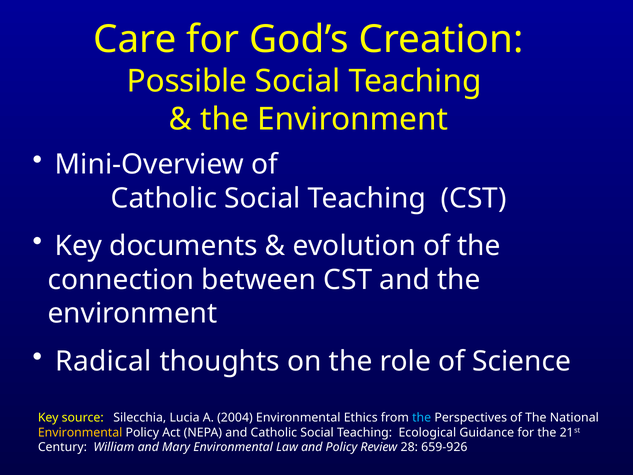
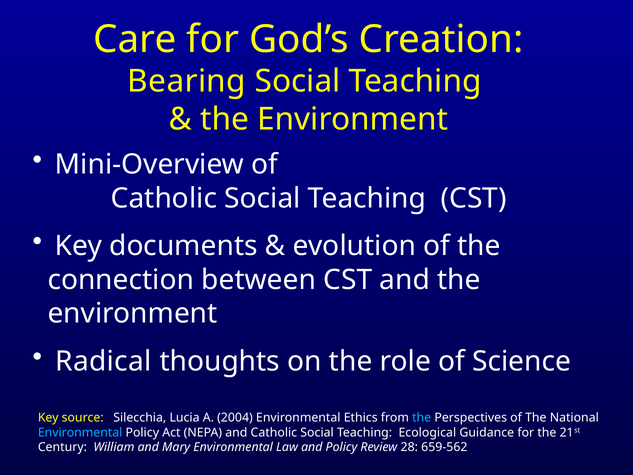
Possible: Possible -> Bearing (187, 81)
Environmental colour: yellow -> light blue (80, 432)
659-926: 659-926 -> 659-562 (444, 447)
